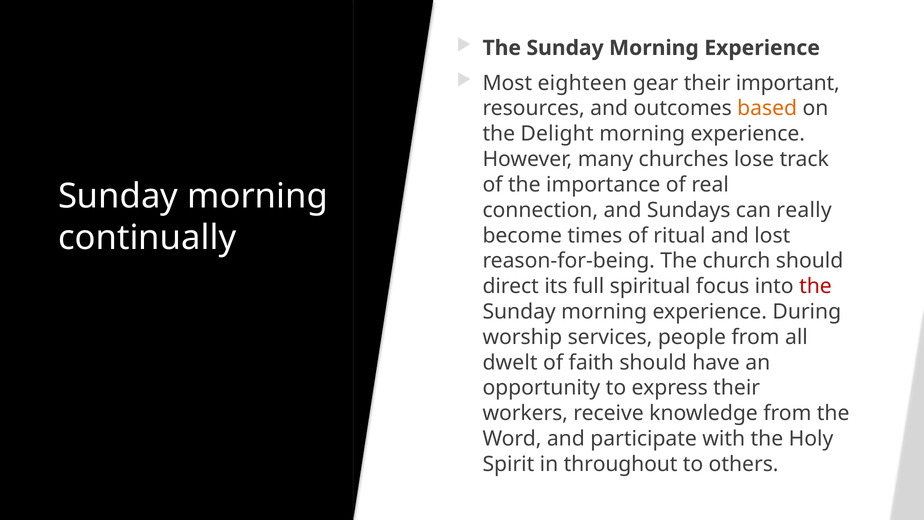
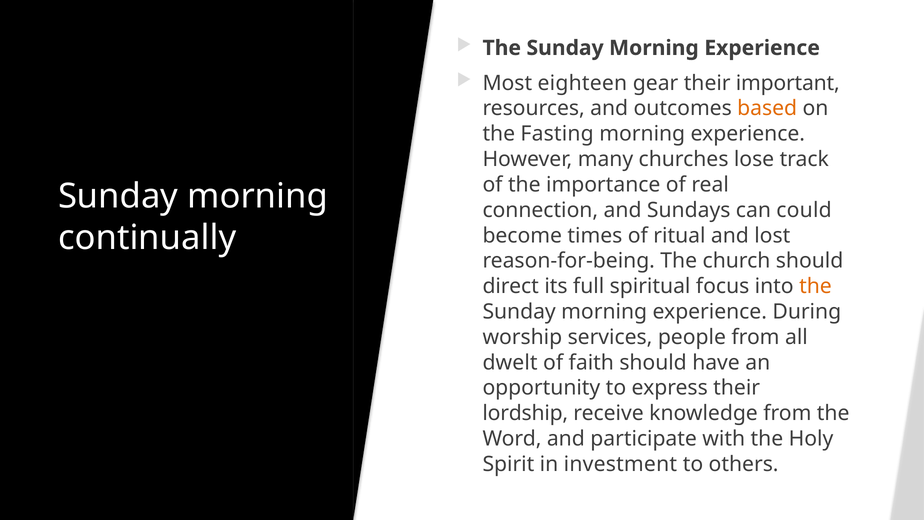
Delight: Delight -> Fasting (557, 134)
really: really -> could (804, 210)
the colour: red -> orange (815, 286)
workers: workers -> lordship (525, 413)
throughout: throughout -> investment (620, 464)
